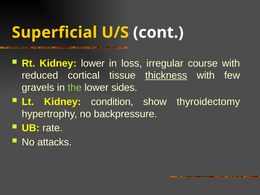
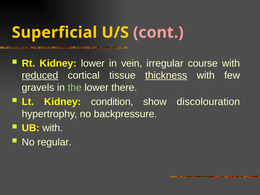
cont colour: white -> pink (158, 32)
loss: loss -> vein (132, 63)
reduced underline: none -> present (40, 75)
sides: sides -> there (124, 88)
thyroidectomy: thyroidectomy -> discolouration (208, 102)
UB rate: rate -> with (53, 128)
attacks: attacks -> regular (54, 142)
